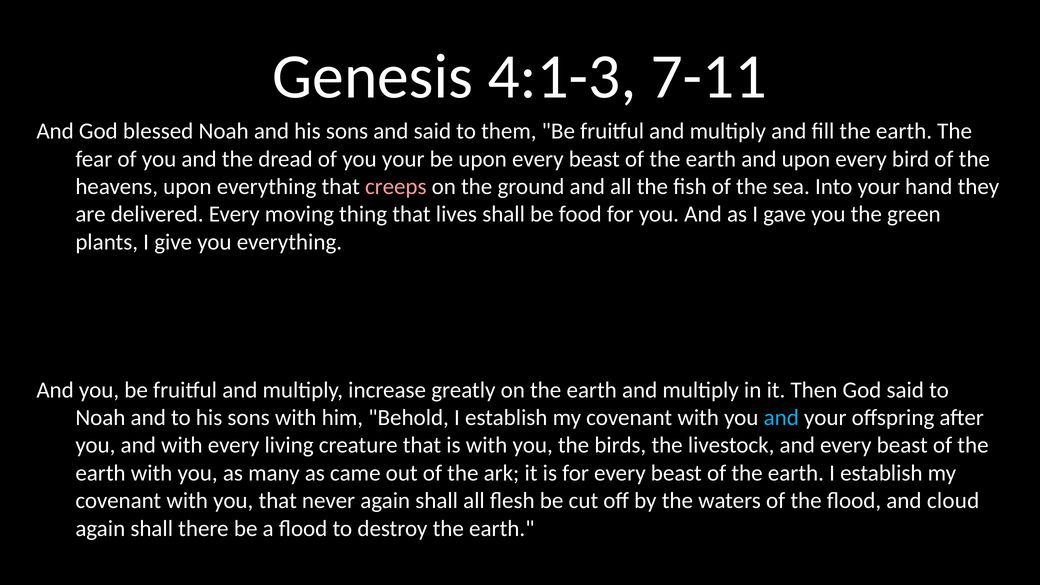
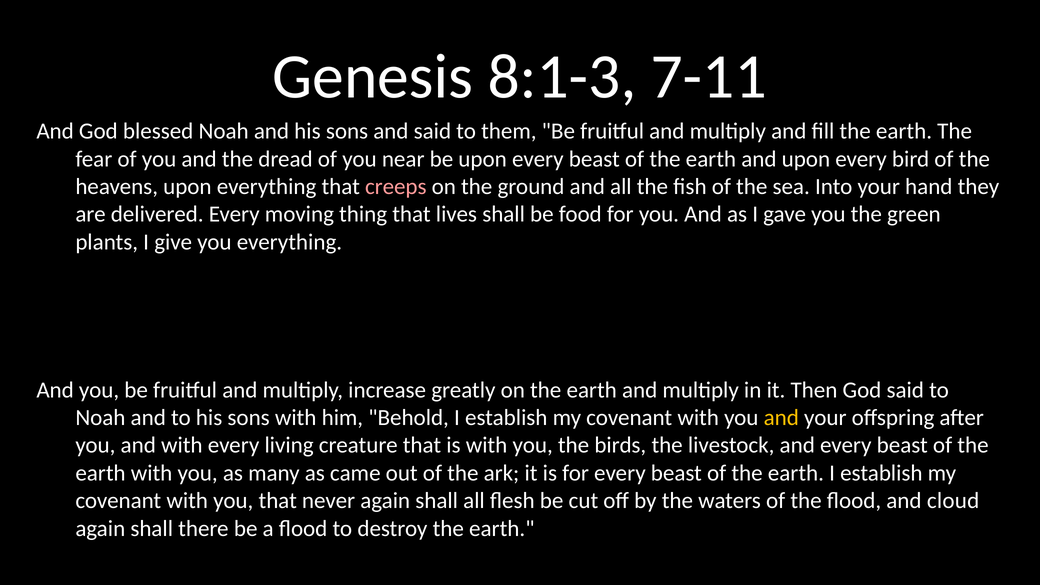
4:1-3: 4:1-3 -> 8:1-3 (562, 77)
you your: your -> near (403, 159)
and colour: light blue -> yellow (781, 418)
